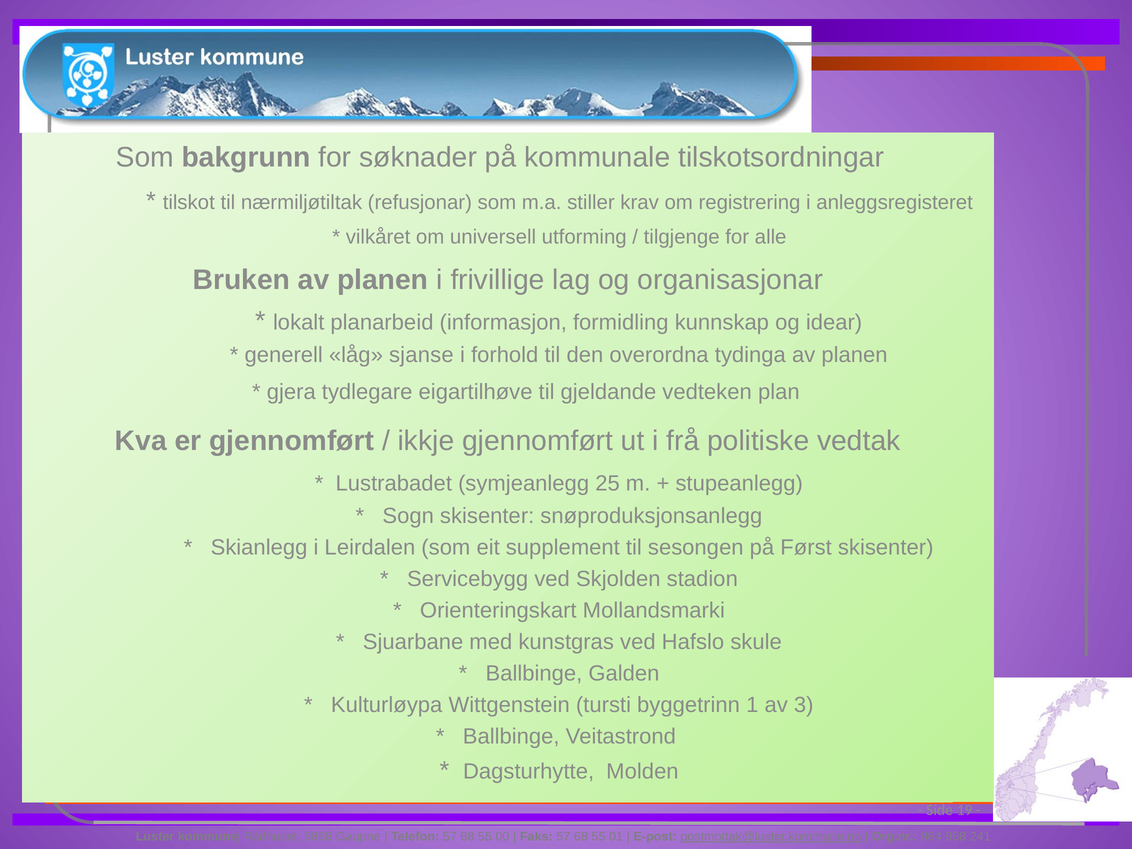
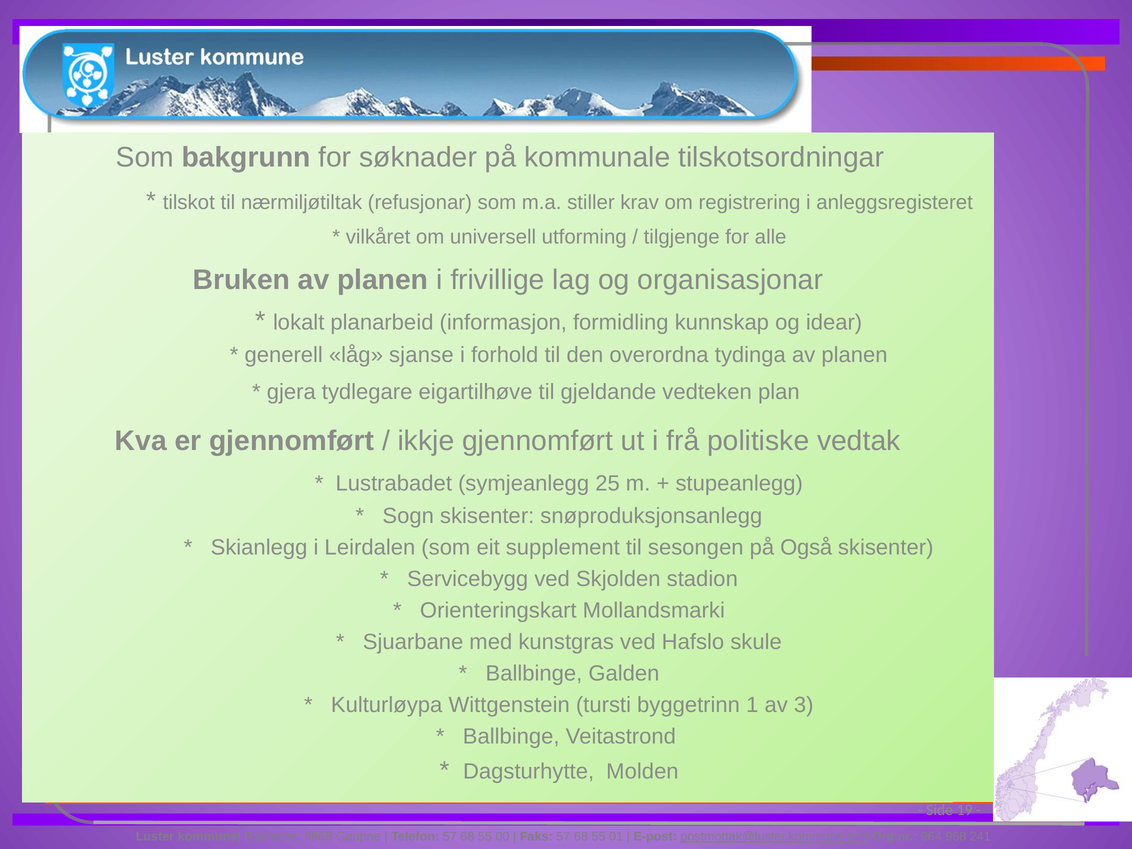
Først: Først -> Også (806, 547)
